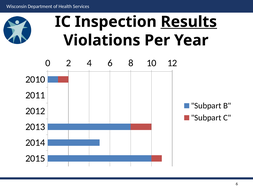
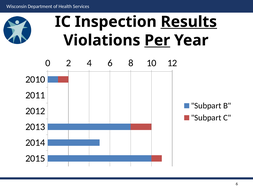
Per underline: none -> present (157, 40)
